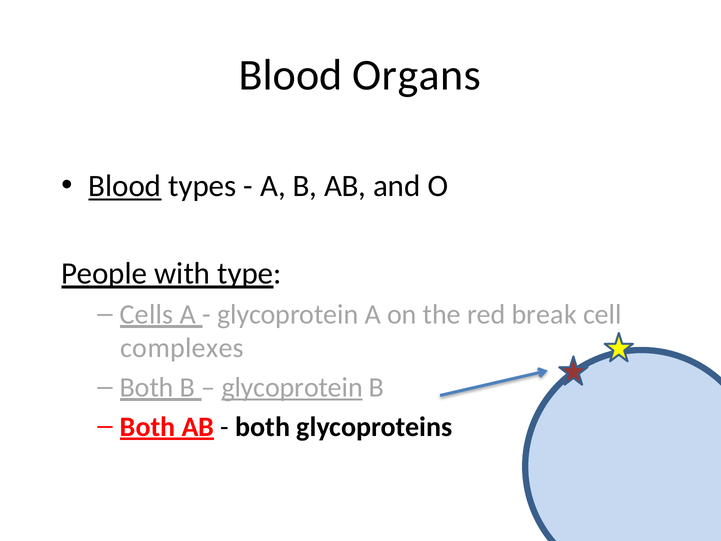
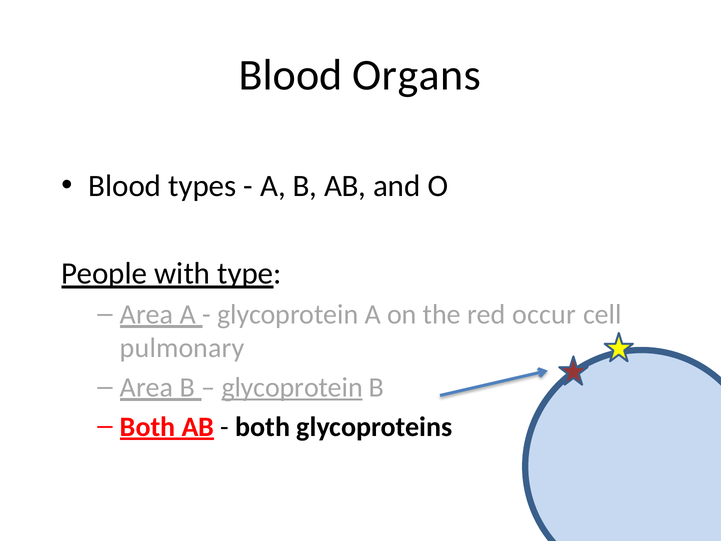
Blood underline: present -> none (125, 186)
Cells: Cells -> Area (147, 314)
break: break -> occur (544, 314)
complexes: complexes -> pulmonary (182, 348)
Both: Both -> Area (147, 387)
